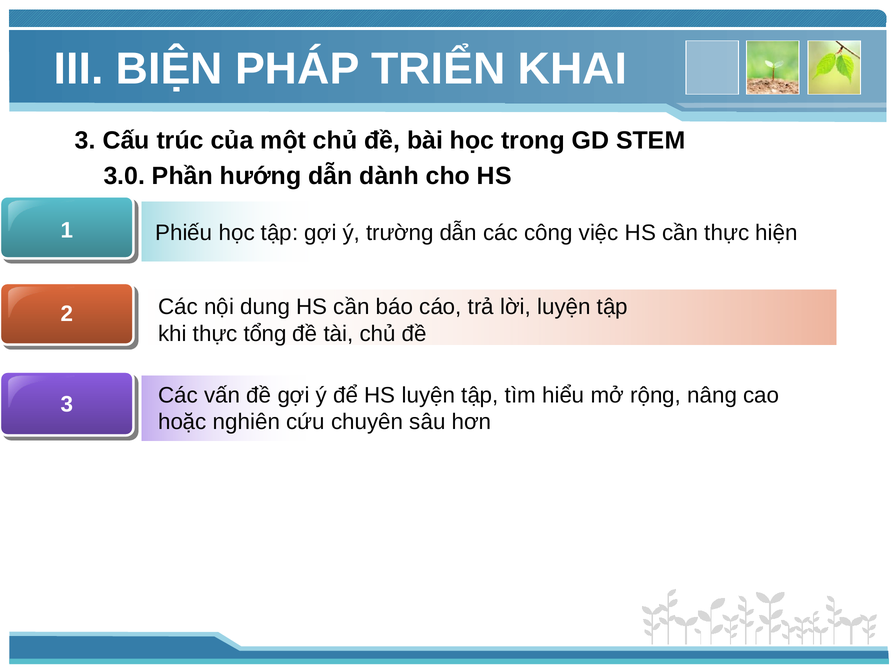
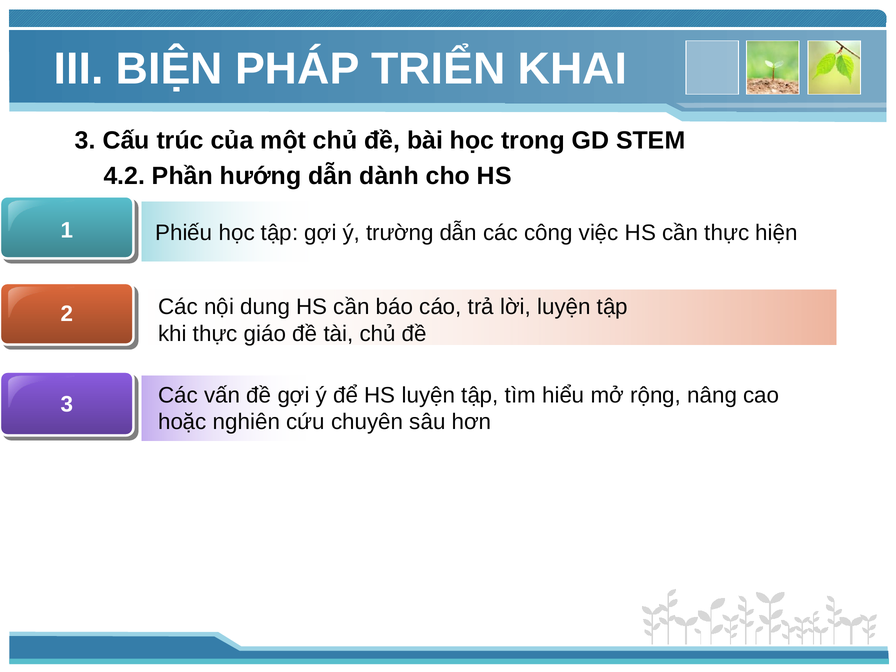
3.0: 3.0 -> 4.2 (124, 176)
tổng: tổng -> giáo (265, 334)
